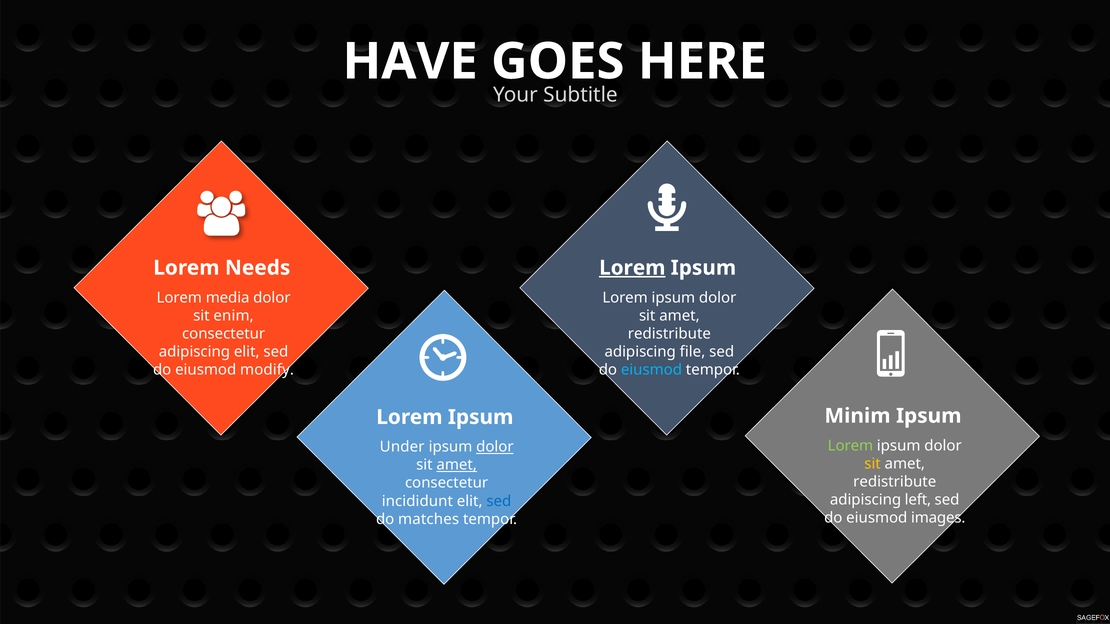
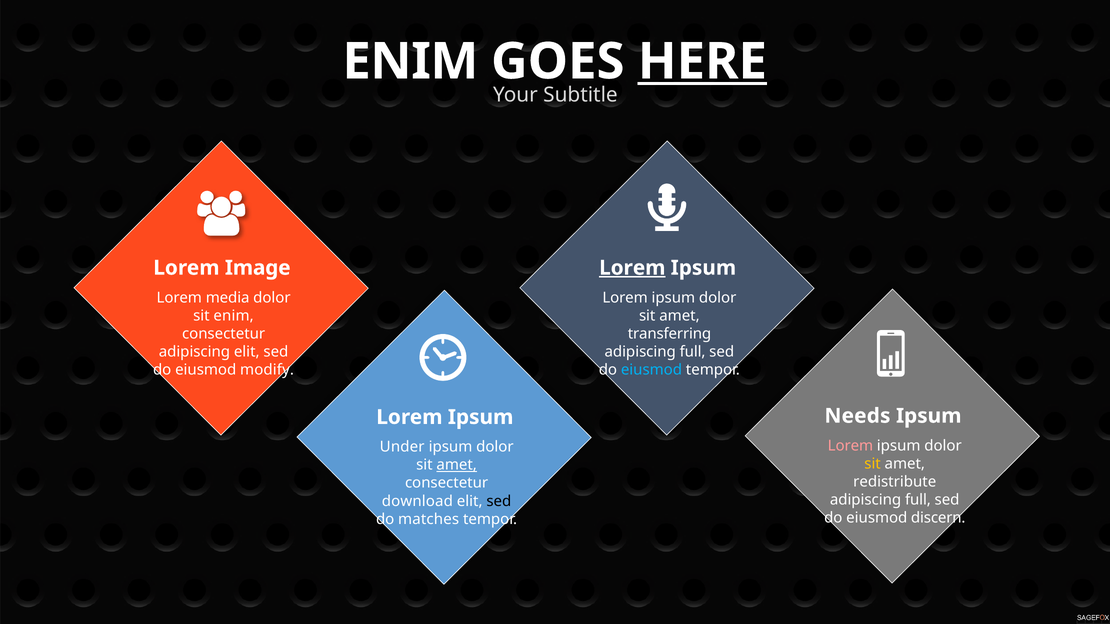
HAVE: HAVE -> ENIM (410, 62)
HERE underline: none -> present (702, 62)
Needs: Needs -> Image (258, 268)
redistribute: redistribute -> transferring (669, 334)
file: file -> full (693, 352)
Minim: Minim -> Needs (857, 416)
Lorem colour: light green -> pink (850, 446)
dolor underline: present -> none (495, 447)
left: left -> full (918, 500)
incididunt: incididunt -> download (417, 501)
sed colour: blue -> black (499, 501)
images: images -> discern (938, 518)
